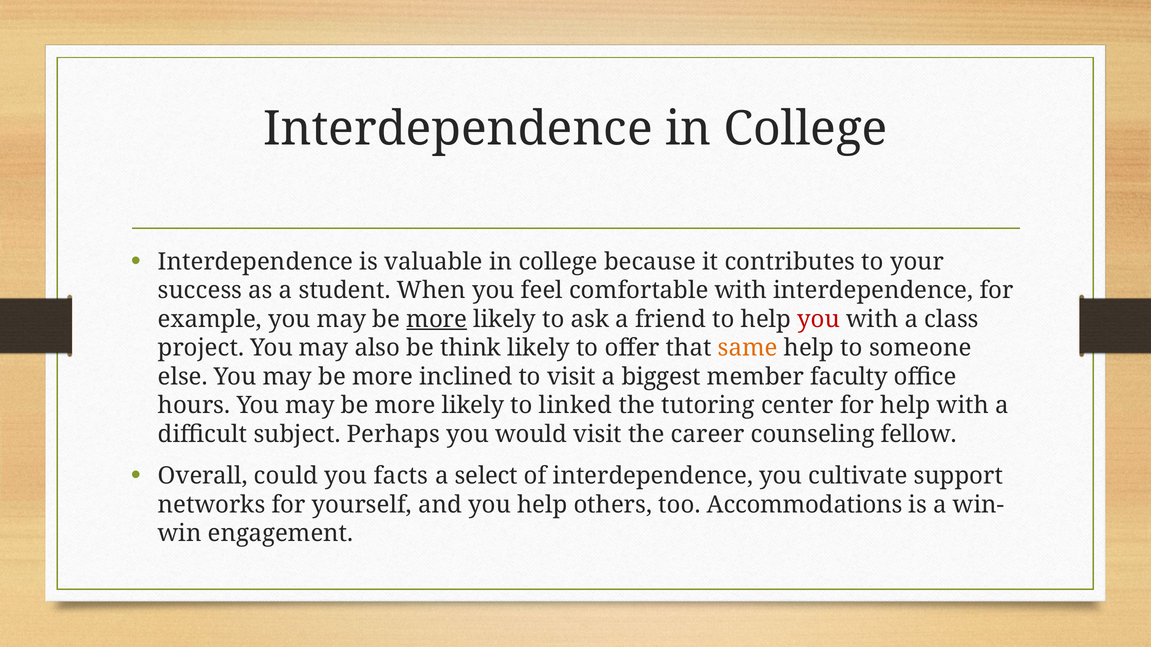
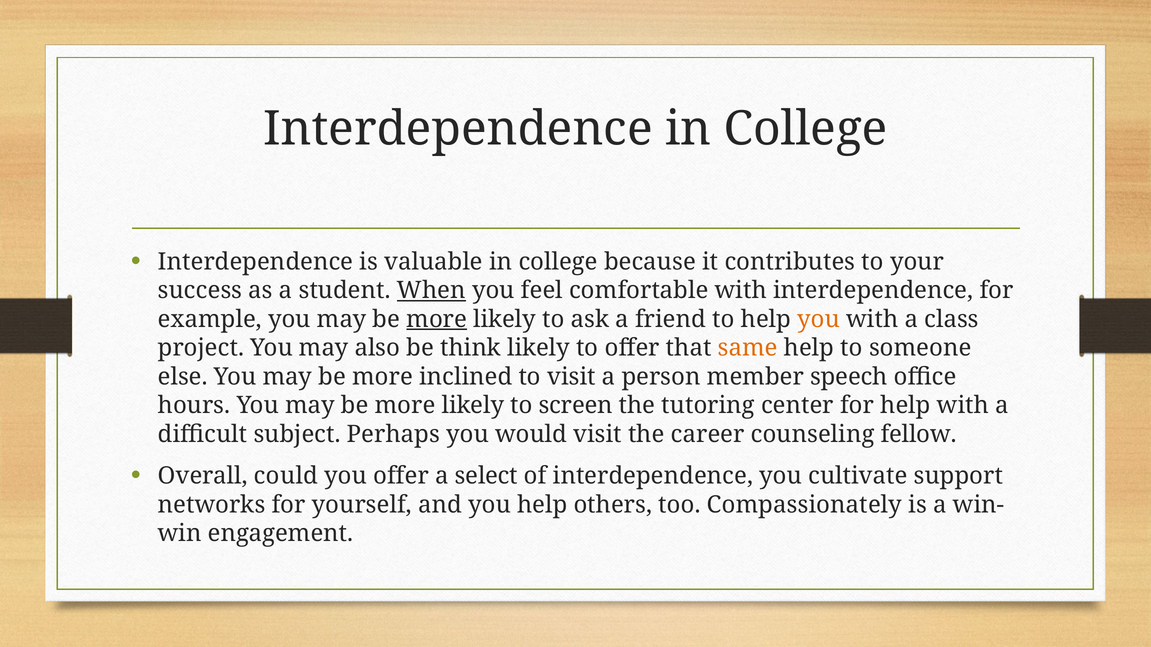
When underline: none -> present (431, 291)
you colour: red -> orange (819, 319)
biggest: biggest -> person (661, 377)
faculty: faculty -> speech (849, 377)
linked: linked -> screen (576, 406)
you facts: facts -> offer (401, 476)
Accommodations: Accommodations -> Compassionately (804, 505)
